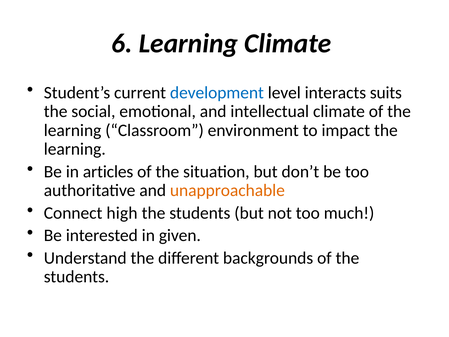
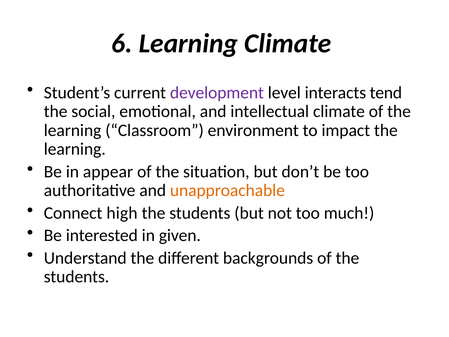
development colour: blue -> purple (217, 93)
suits: suits -> tend (386, 93)
articles: articles -> appear (108, 172)
